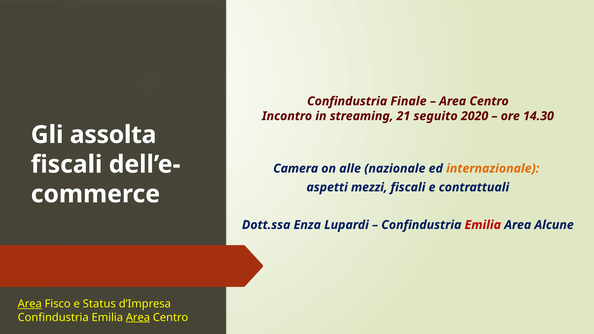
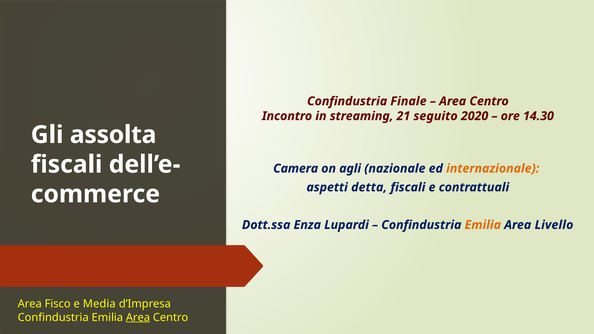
alle: alle -> agli (350, 169)
mezzi: mezzi -> detta (369, 187)
Emilia colour: red -> orange (483, 225)
Alcune: Alcune -> Livello (554, 225)
Area underline: present -> none (30, 304)
Status: Status -> Media (99, 304)
